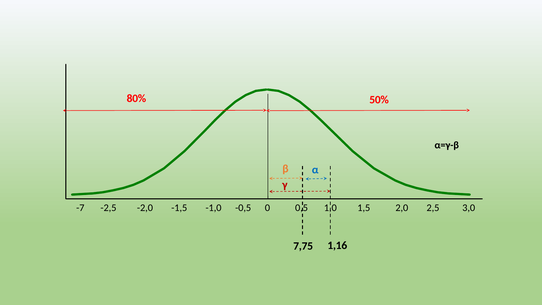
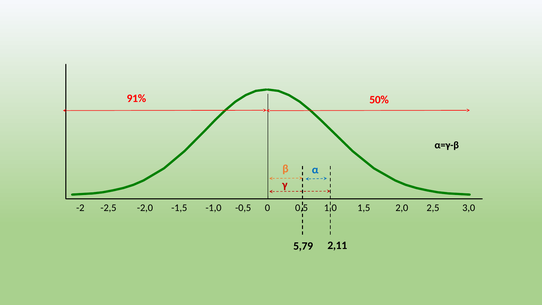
80%: 80% -> 91% (136, 98)
-7: -7 -> -2 (80, 208)
1,16: 1,16 -> 2,11 (337, 245)
7,75: 7,75 -> 5,79 (303, 246)
